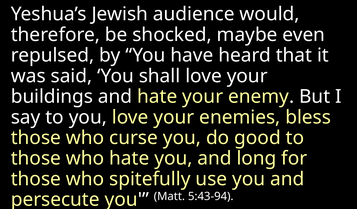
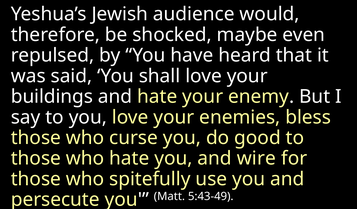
long: long -> wire (256, 159)
5:43-94: 5:43-94 -> 5:43-49 (211, 197)
